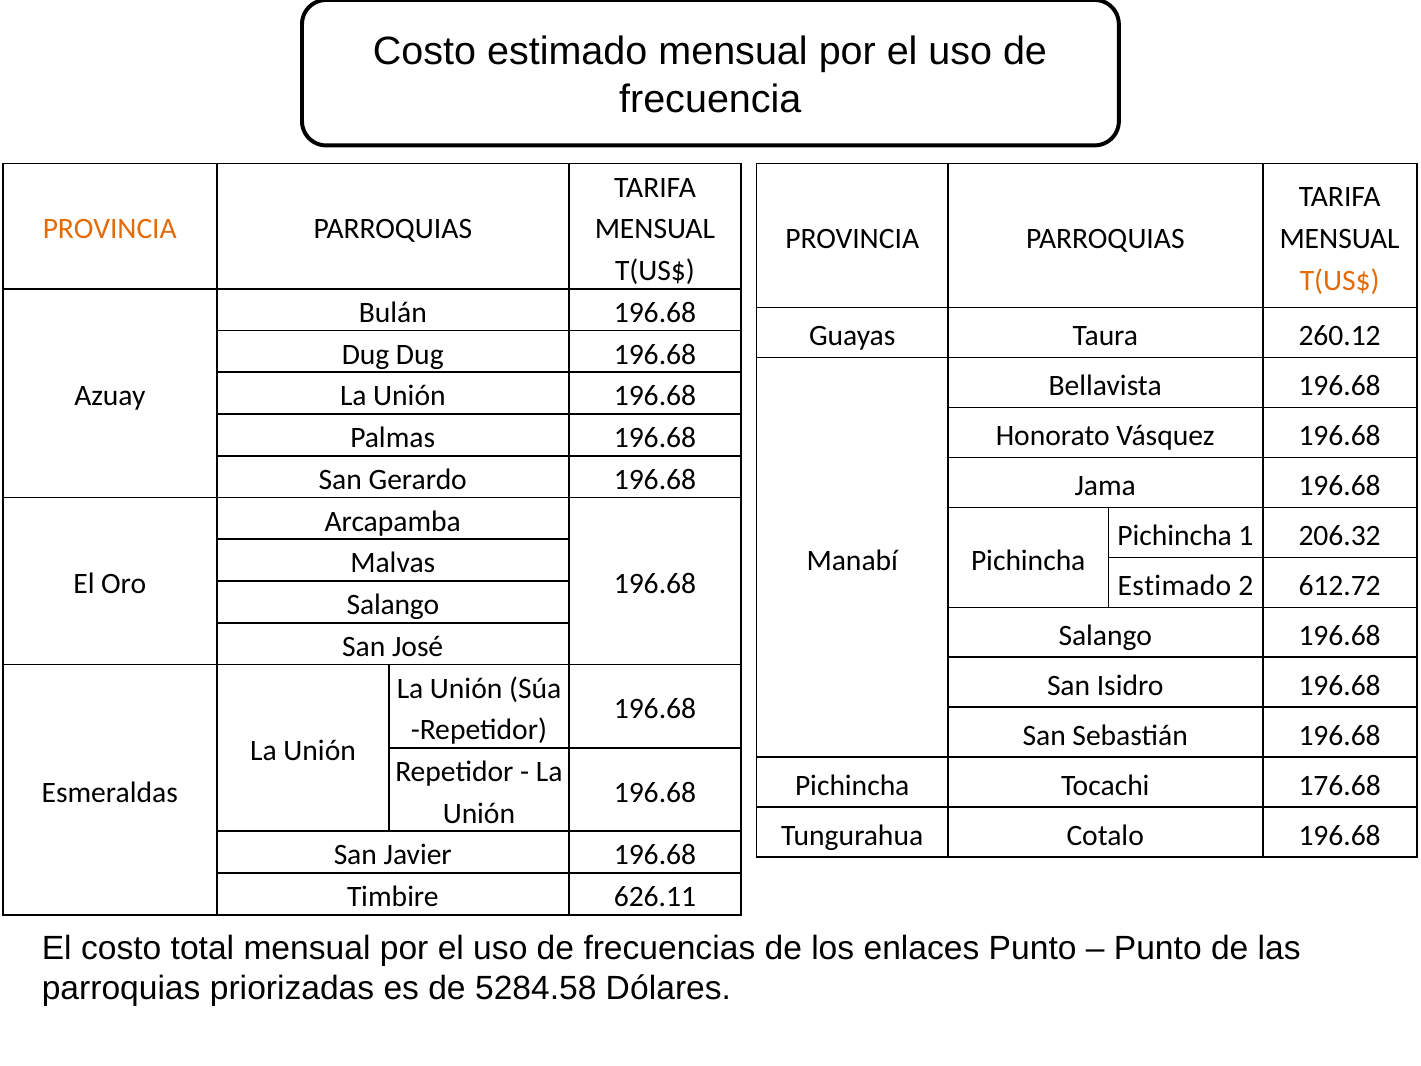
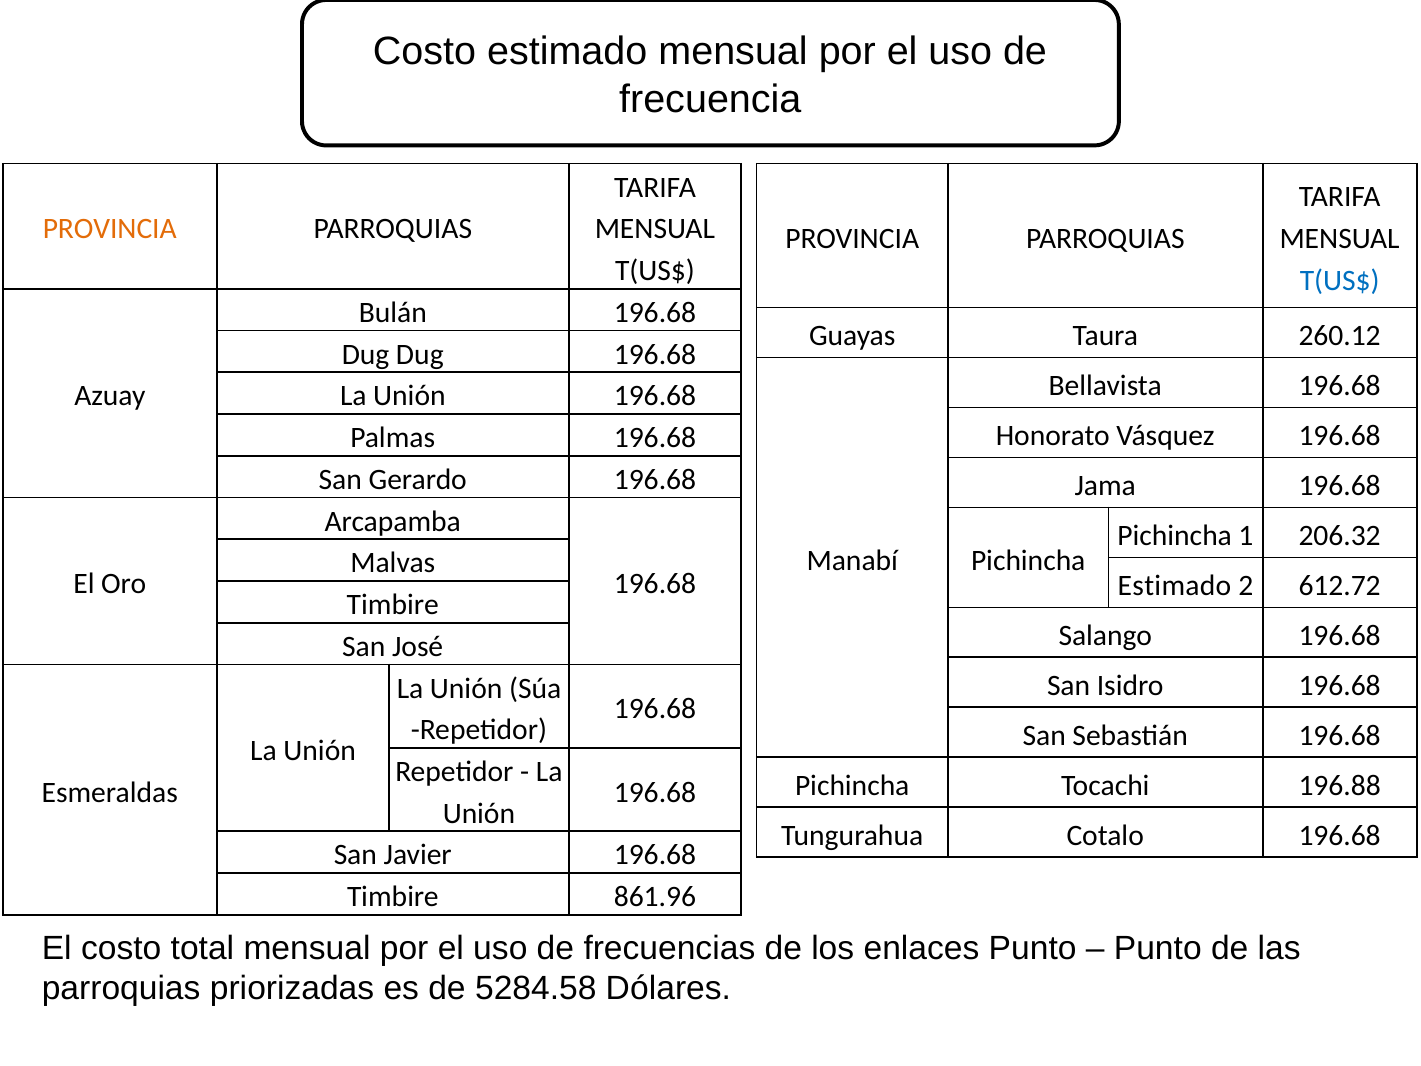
T(US$ colour: orange -> blue (1340, 280)
Salango: Salango -> Timbire (393, 605)
176.68: 176.68 -> 196.88 (1340, 785)
626.11: 626.11 -> 861.96 (655, 897)
